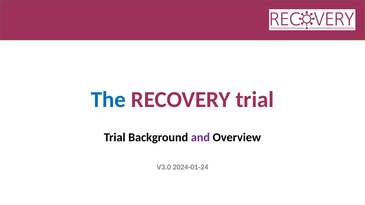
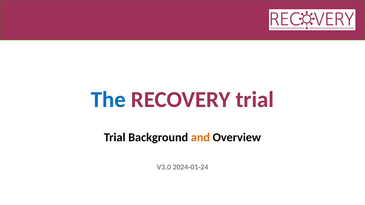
and colour: purple -> orange (200, 138)
